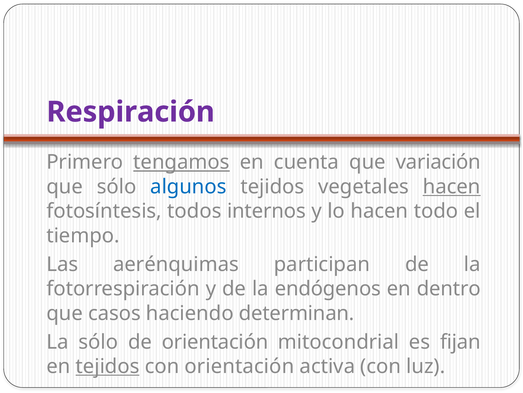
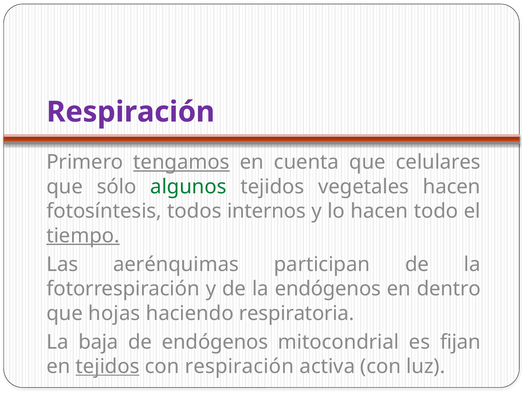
variación: variación -> celulares (438, 162)
algunos colour: blue -> green (188, 186)
hacen underline: present -> none (452, 186)
tiempo underline: none -> present (83, 235)
casos: casos -> hojas (114, 313)
determinan: determinan -> respiratoria (297, 313)
La sólo: sólo -> baja (98, 341)
de orientación: orientación -> endógenos (215, 341)
con orientación: orientación -> respiración (239, 366)
